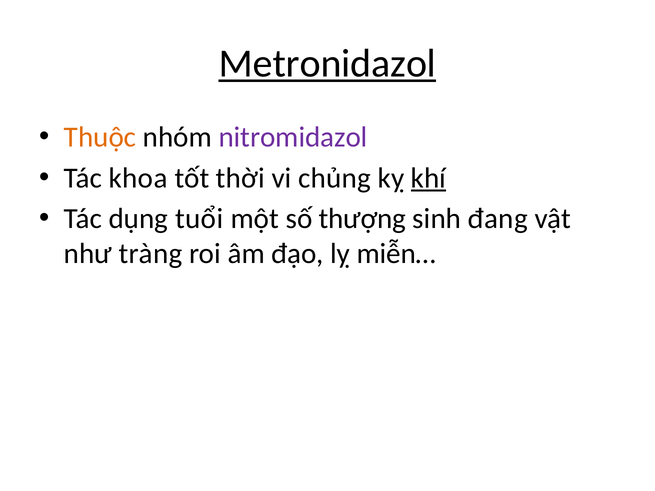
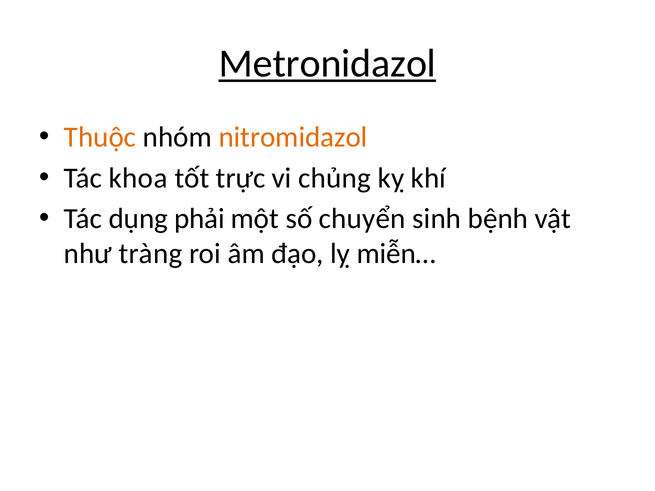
nitromidazol colour: purple -> orange (293, 137)
thời: thời -> trực (241, 178)
khí underline: present -> none (428, 178)
tuổi: tuổi -> phải (200, 219)
thượng: thượng -> chuyển (362, 219)
đang: đang -> bệnh (498, 219)
